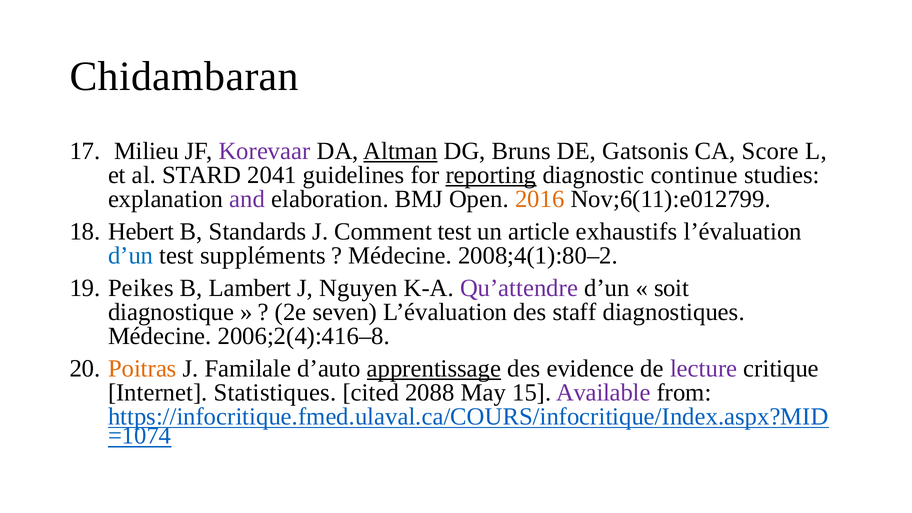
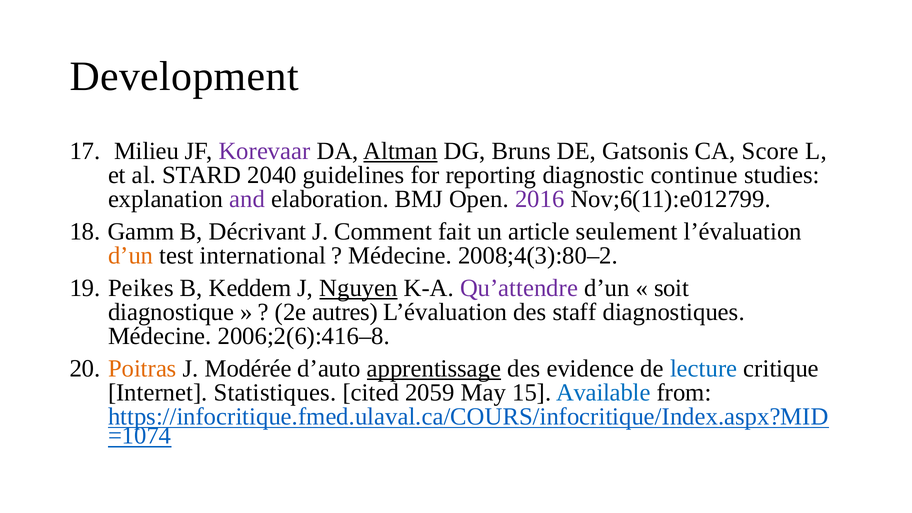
Chidambaran: Chidambaran -> Development (184, 77)
2041: 2041 -> 2040 (272, 175)
reporting underline: present -> none (491, 175)
2016 colour: orange -> purple (540, 199)
Hebert: Hebert -> Gamm (141, 232)
Standards: Standards -> Décrivant (258, 232)
Comment test: test -> fait (454, 232)
exhaustifs: exhaustifs -> seulement (627, 232)
d’un colour: blue -> orange (131, 256)
suppléments: suppléments -> international (263, 256)
2008;4(1):80–2: 2008;4(1):80–2 -> 2008;4(3):80–2 (538, 256)
Lambert: Lambert -> Keddem (250, 288)
Nguyen underline: none -> present (358, 288)
seven: seven -> autres (345, 312)
2006;2(4):416–8: 2006;2(4):416–8 -> 2006;2(6):416–8 (304, 336)
Familale: Familale -> Modérée (248, 369)
lecture colour: purple -> blue (704, 369)
2088: 2088 -> 2059 (430, 393)
Available colour: purple -> blue (603, 393)
